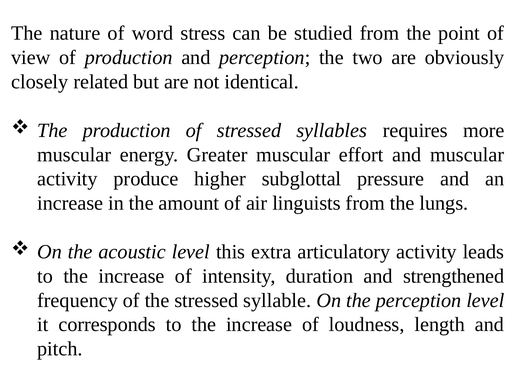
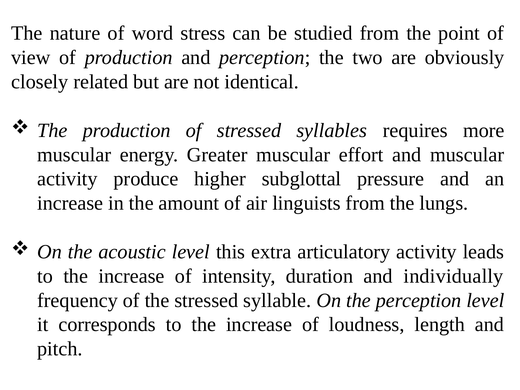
strengthened: strengthened -> individually (453, 276)
